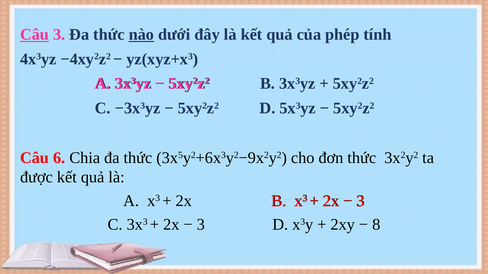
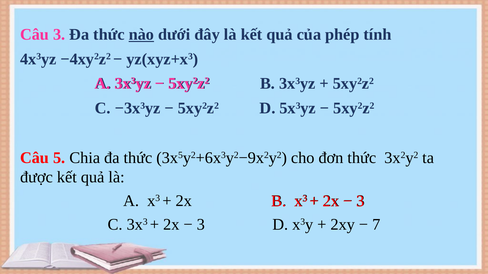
Câu underline: present -> none (35, 35)
6: 6 -> 5 (59, 158)
8: 8 -> 7 (376, 225)
